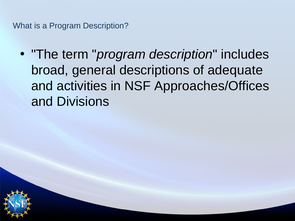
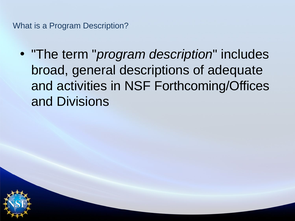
Approaches/Offices: Approaches/Offices -> Forthcoming/Offices (212, 86)
